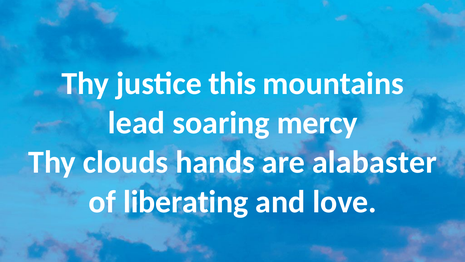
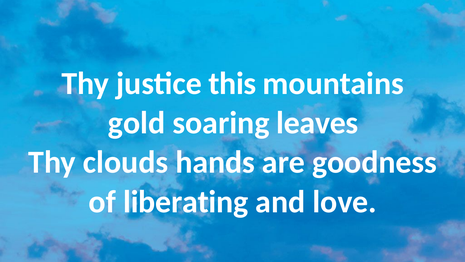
lead: lead -> gold (137, 123)
mercy: mercy -> leaves (317, 123)
alabaster: alabaster -> goodness (375, 162)
